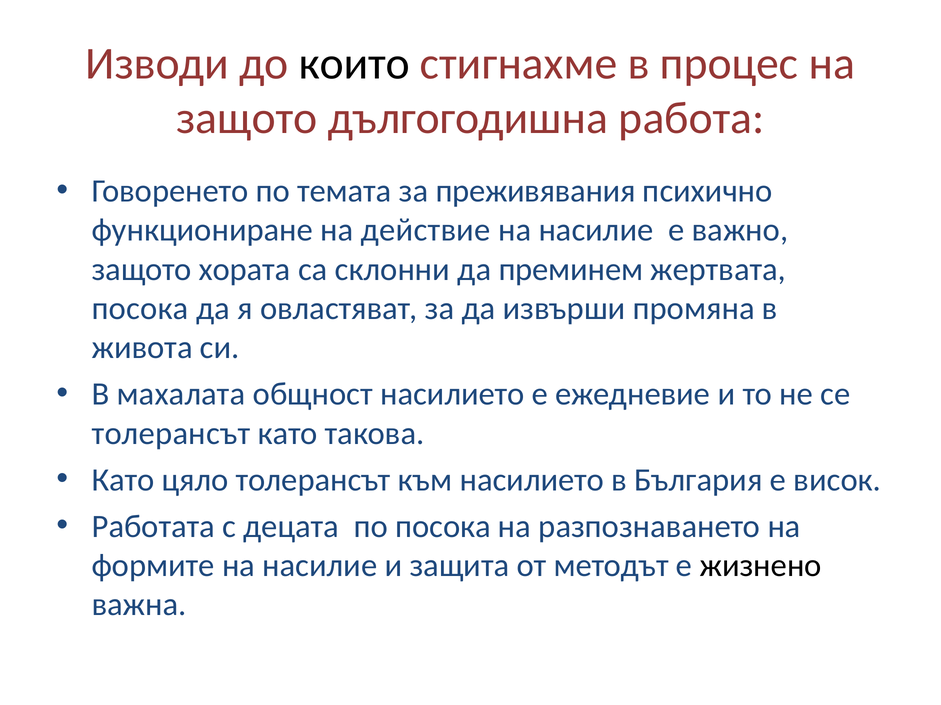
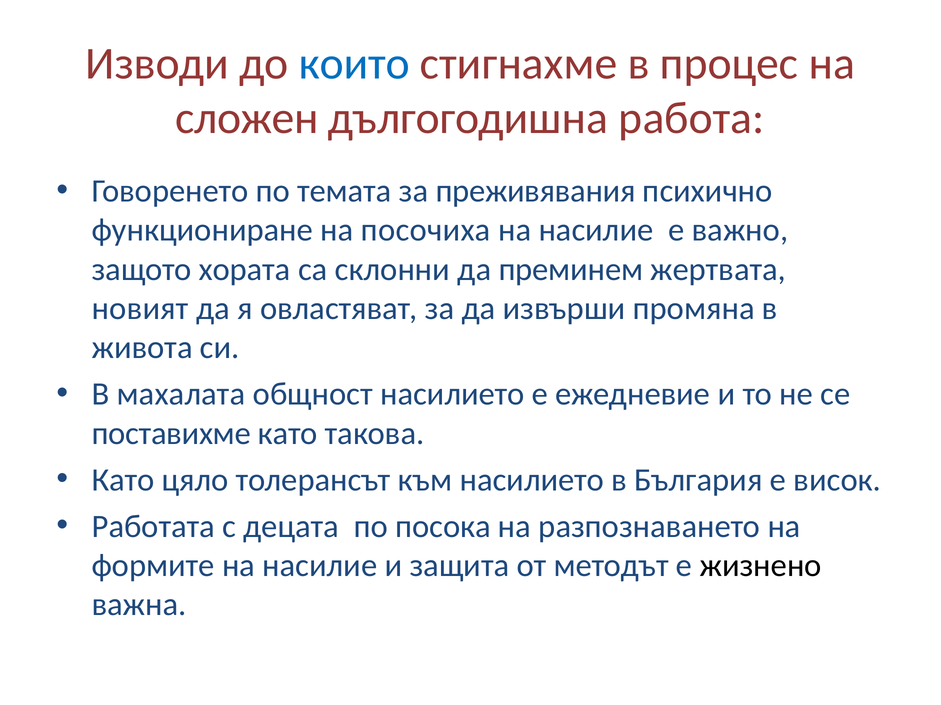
които colour: black -> blue (354, 64)
защото: защото -> сложен (247, 118)
действие: действие -> посочиха (426, 230)
посока: посока -> новият (140, 309)
толерансът: толерансът -> поставихме (171, 434)
